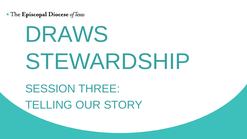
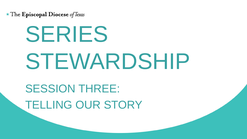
DRAWS: DRAWS -> SERIES (67, 34)
